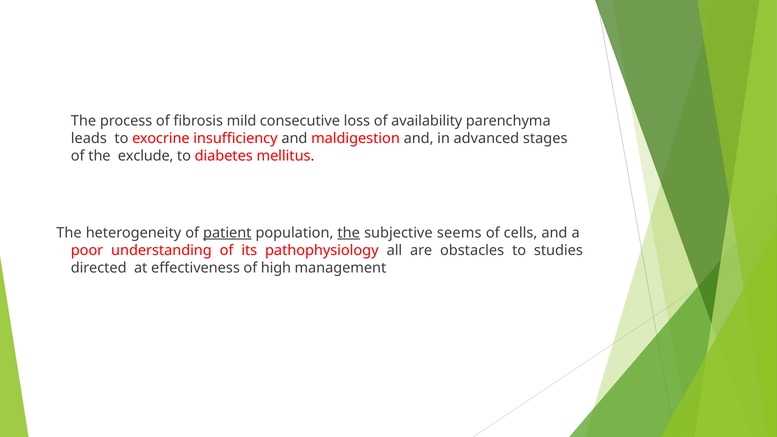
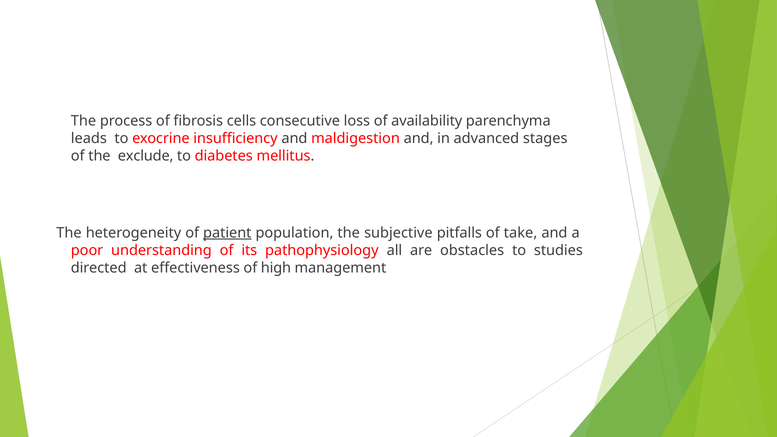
mild: mild -> cells (242, 121)
the underline: present -> none (349, 233)
seems: seems -> pitfalls (459, 233)
cells: cells -> take (521, 233)
